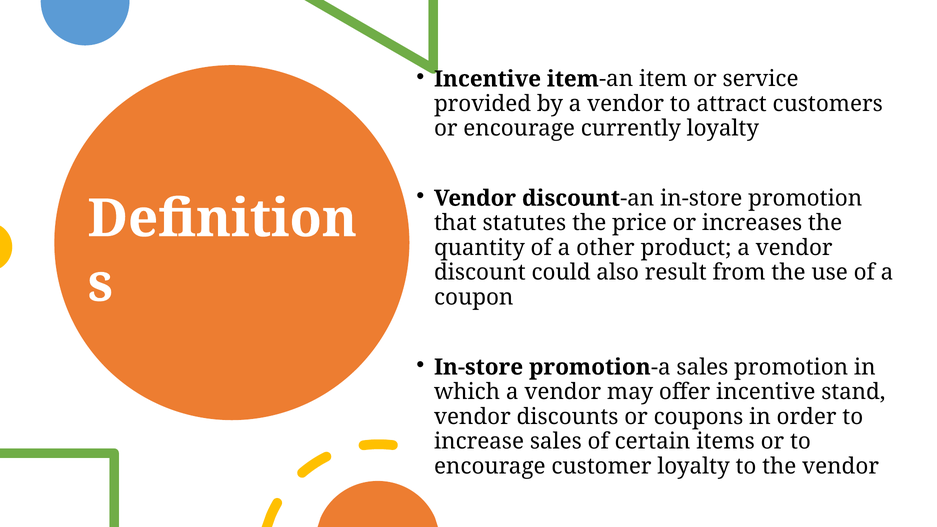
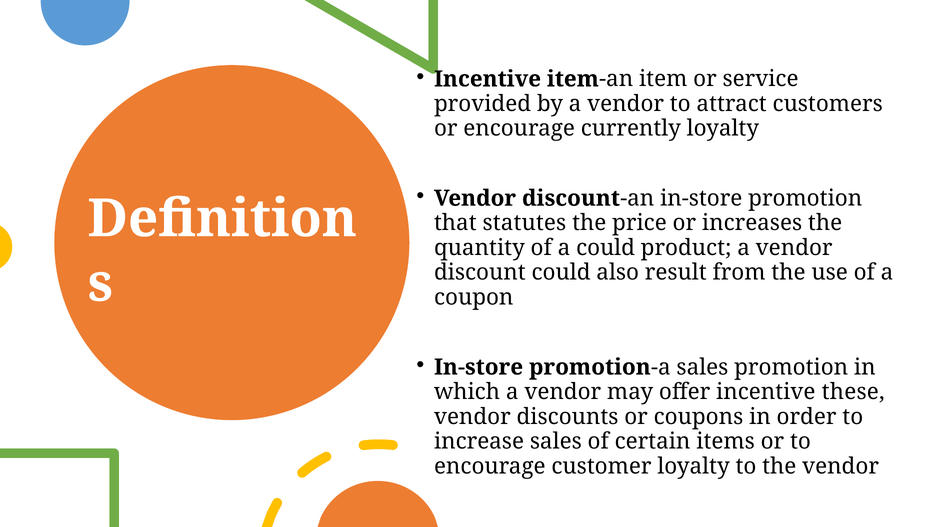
a other: other -> could (606, 248)
stand: stand -> these (853, 392)
